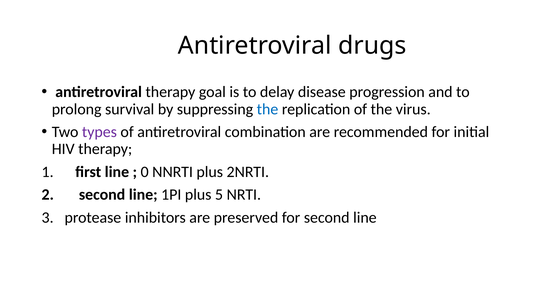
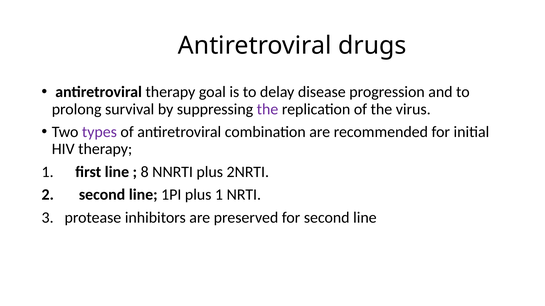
the colour: blue -> purple (268, 109)
0: 0 -> 8 (145, 172)
plus 5: 5 -> 1 (219, 195)
